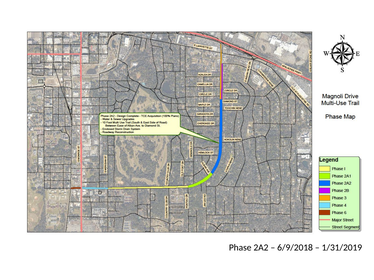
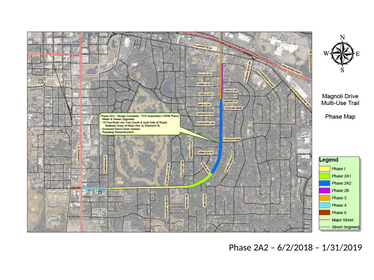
6/9/2018: 6/9/2018 -> 6/2/2018 (295, 248)
